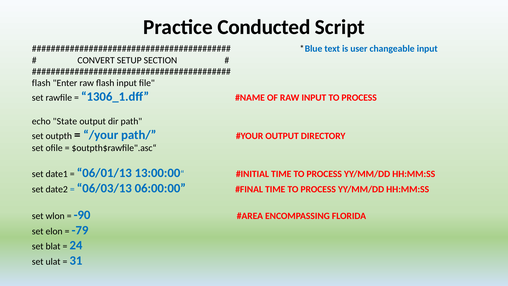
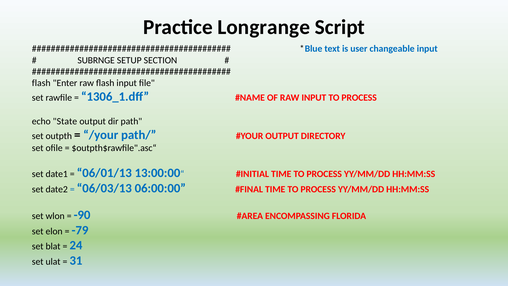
Conducted: Conducted -> Longrange (264, 27)
CONVERT: CONVERT -> SUBRNGE (96, 60)
